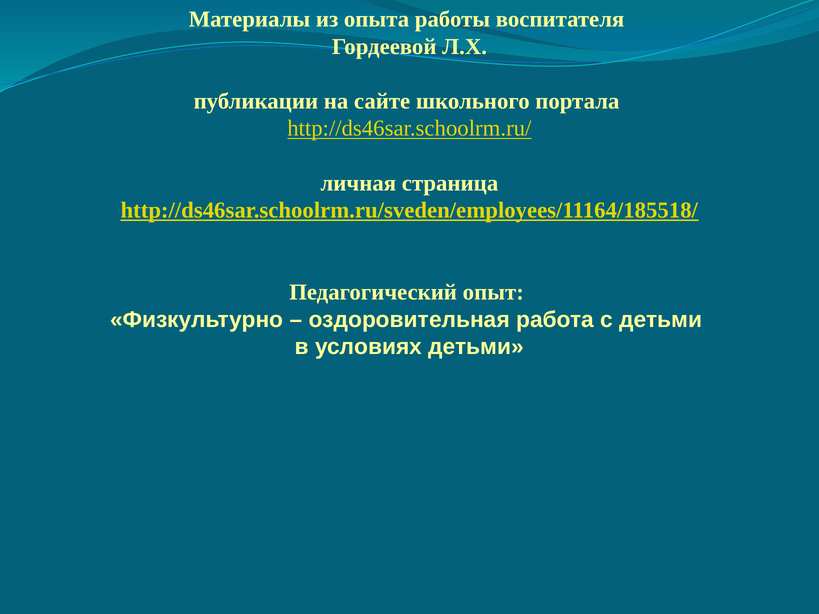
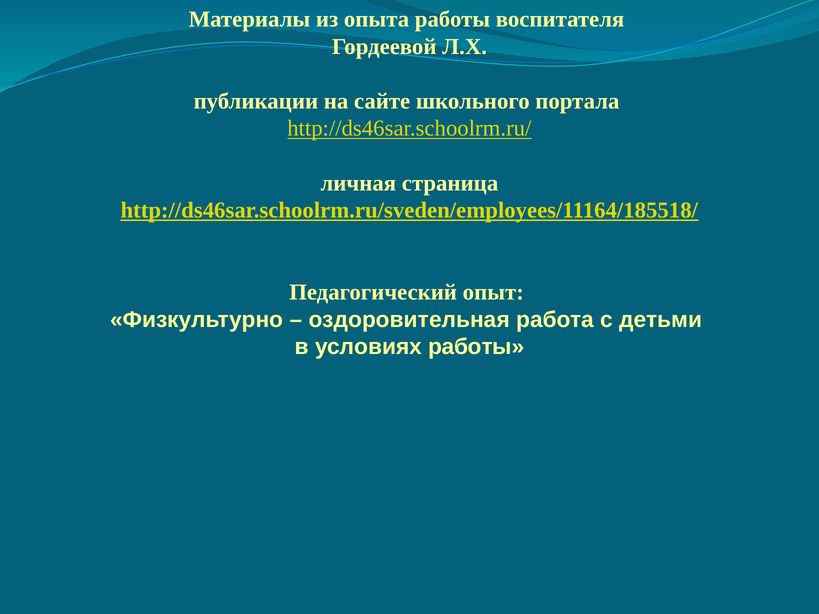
условиях детьми: детьми -> работы (476, 347)
